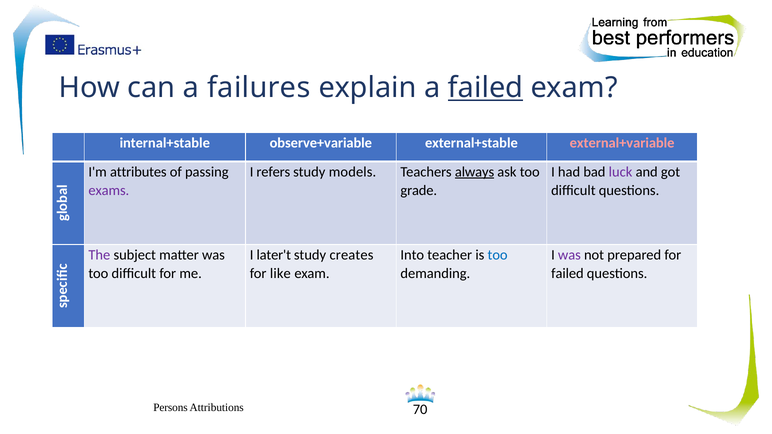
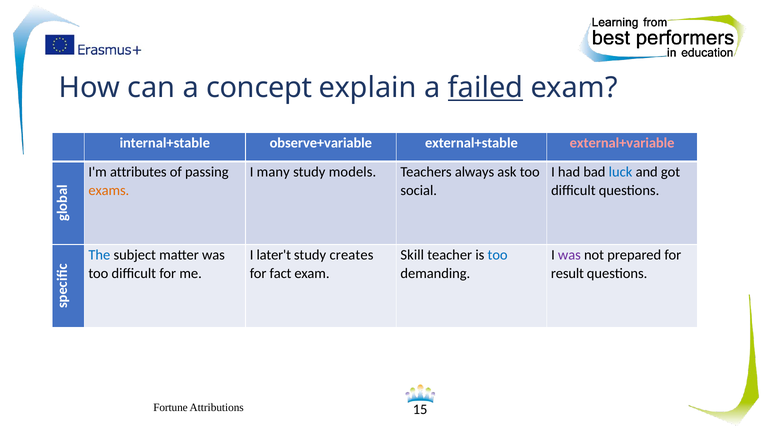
failures: failures -> concept (259, 88)
refers: refers -> many (273, 172)
always underline: present -> none (475, 172)
luck colour: purple -> blue (621, 172)
exams colour: purple -> orange (109, 191)
grade: grade -> social (419, 191)
The colour: purple -> blue (99, 255)
Into: Into -> Skill (412, 255)
like: like -> fact (281, 274)
failed: failed -> result (567, 274)
Persons: Persons -> Fortune (170, 408)
70: 70 -> 15 (420, 410)
